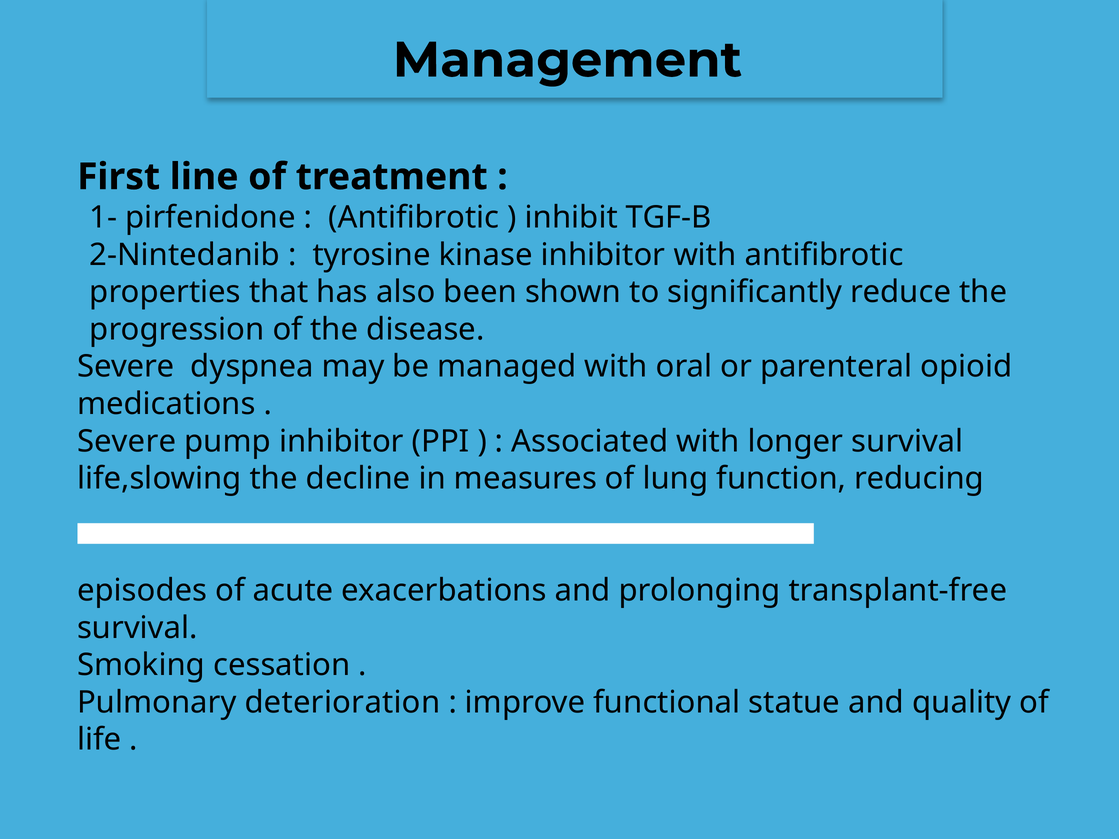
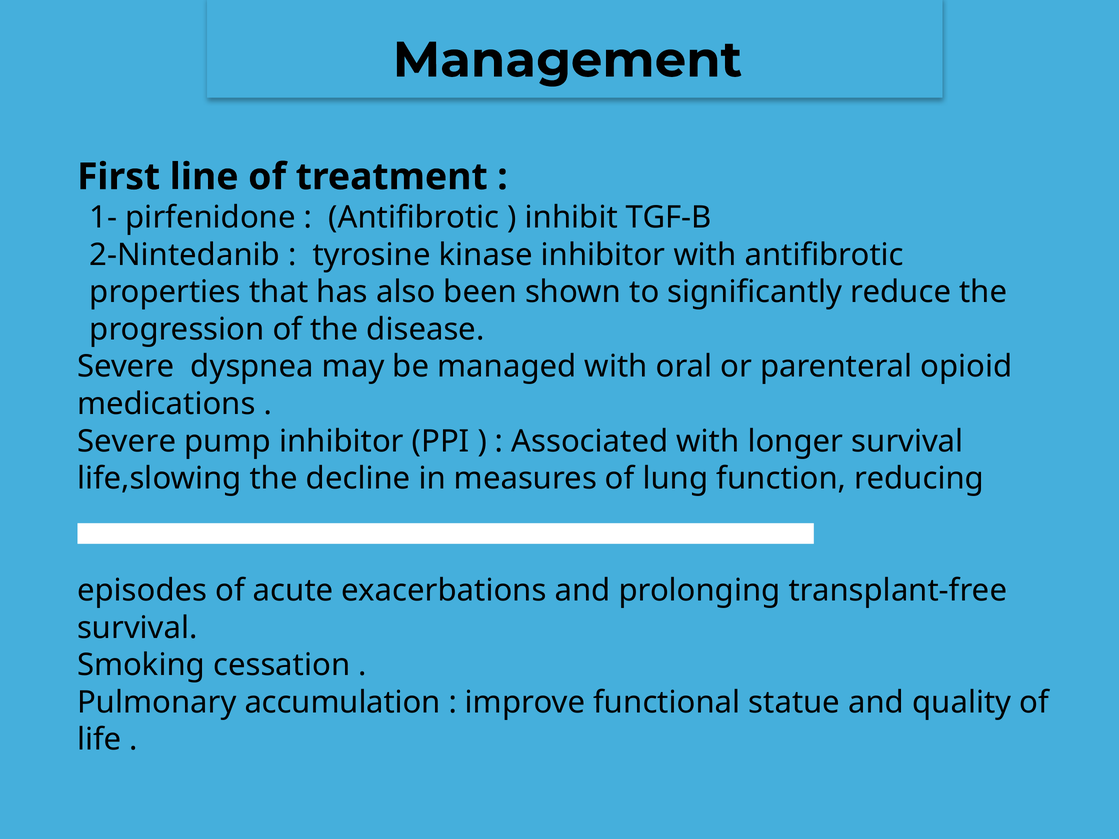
deterioration: deterioration -> accumulation (343, 703)
